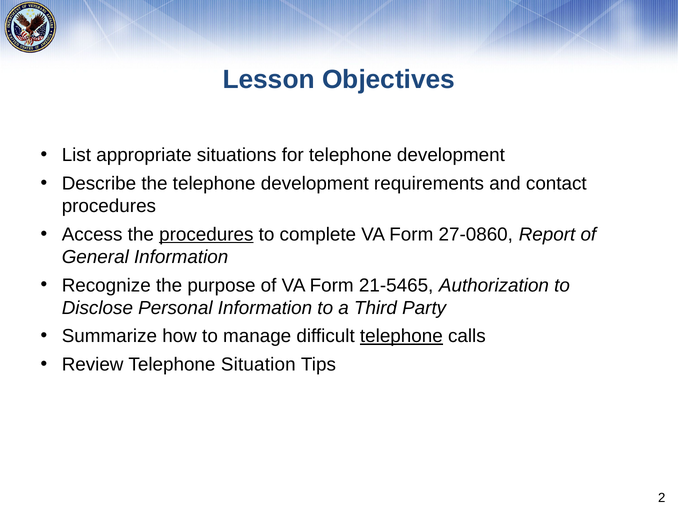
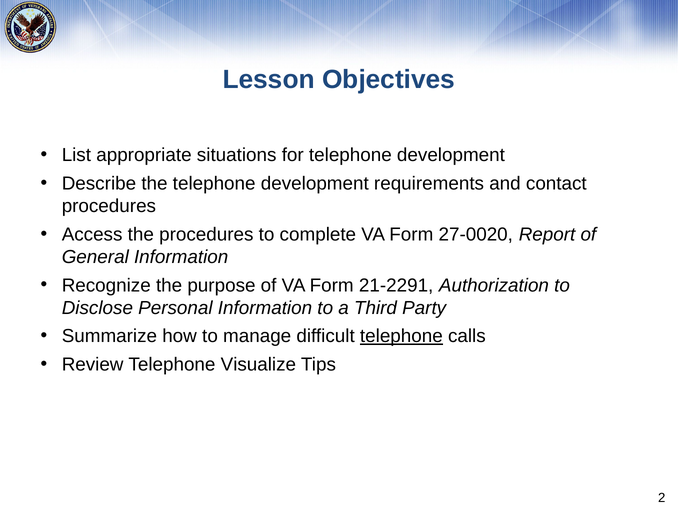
procedures underline: present -> none (206, 235)
27-0860: 27-0860 -> 27-0020 (476, 235)
21-5465: 21-5465 -> 21-2291 (396, 286)
Situation: Situation -> Visualize (258, 365)
